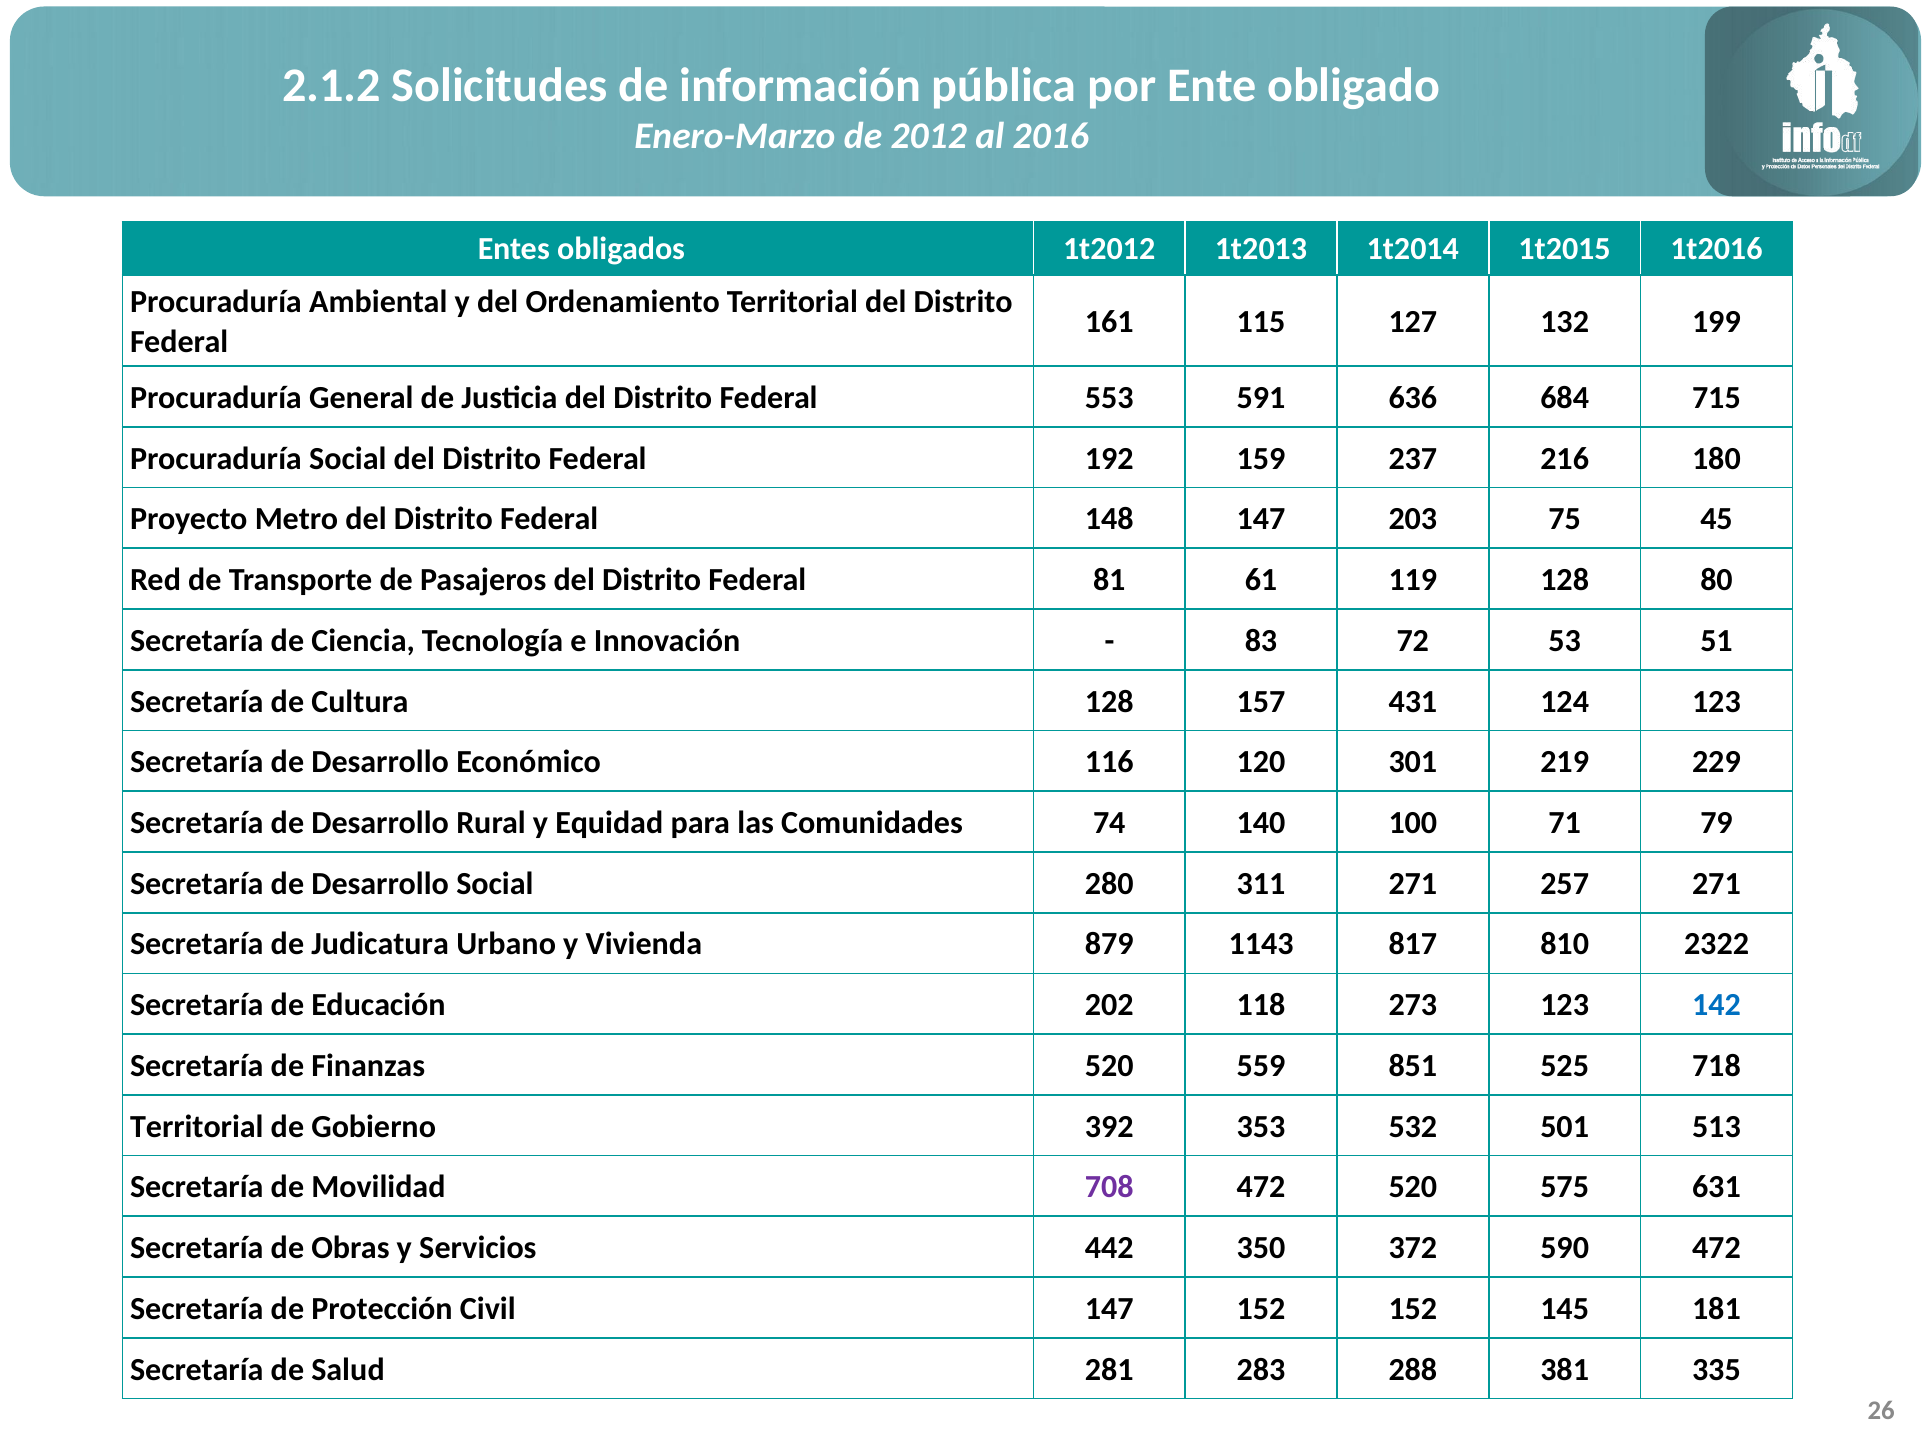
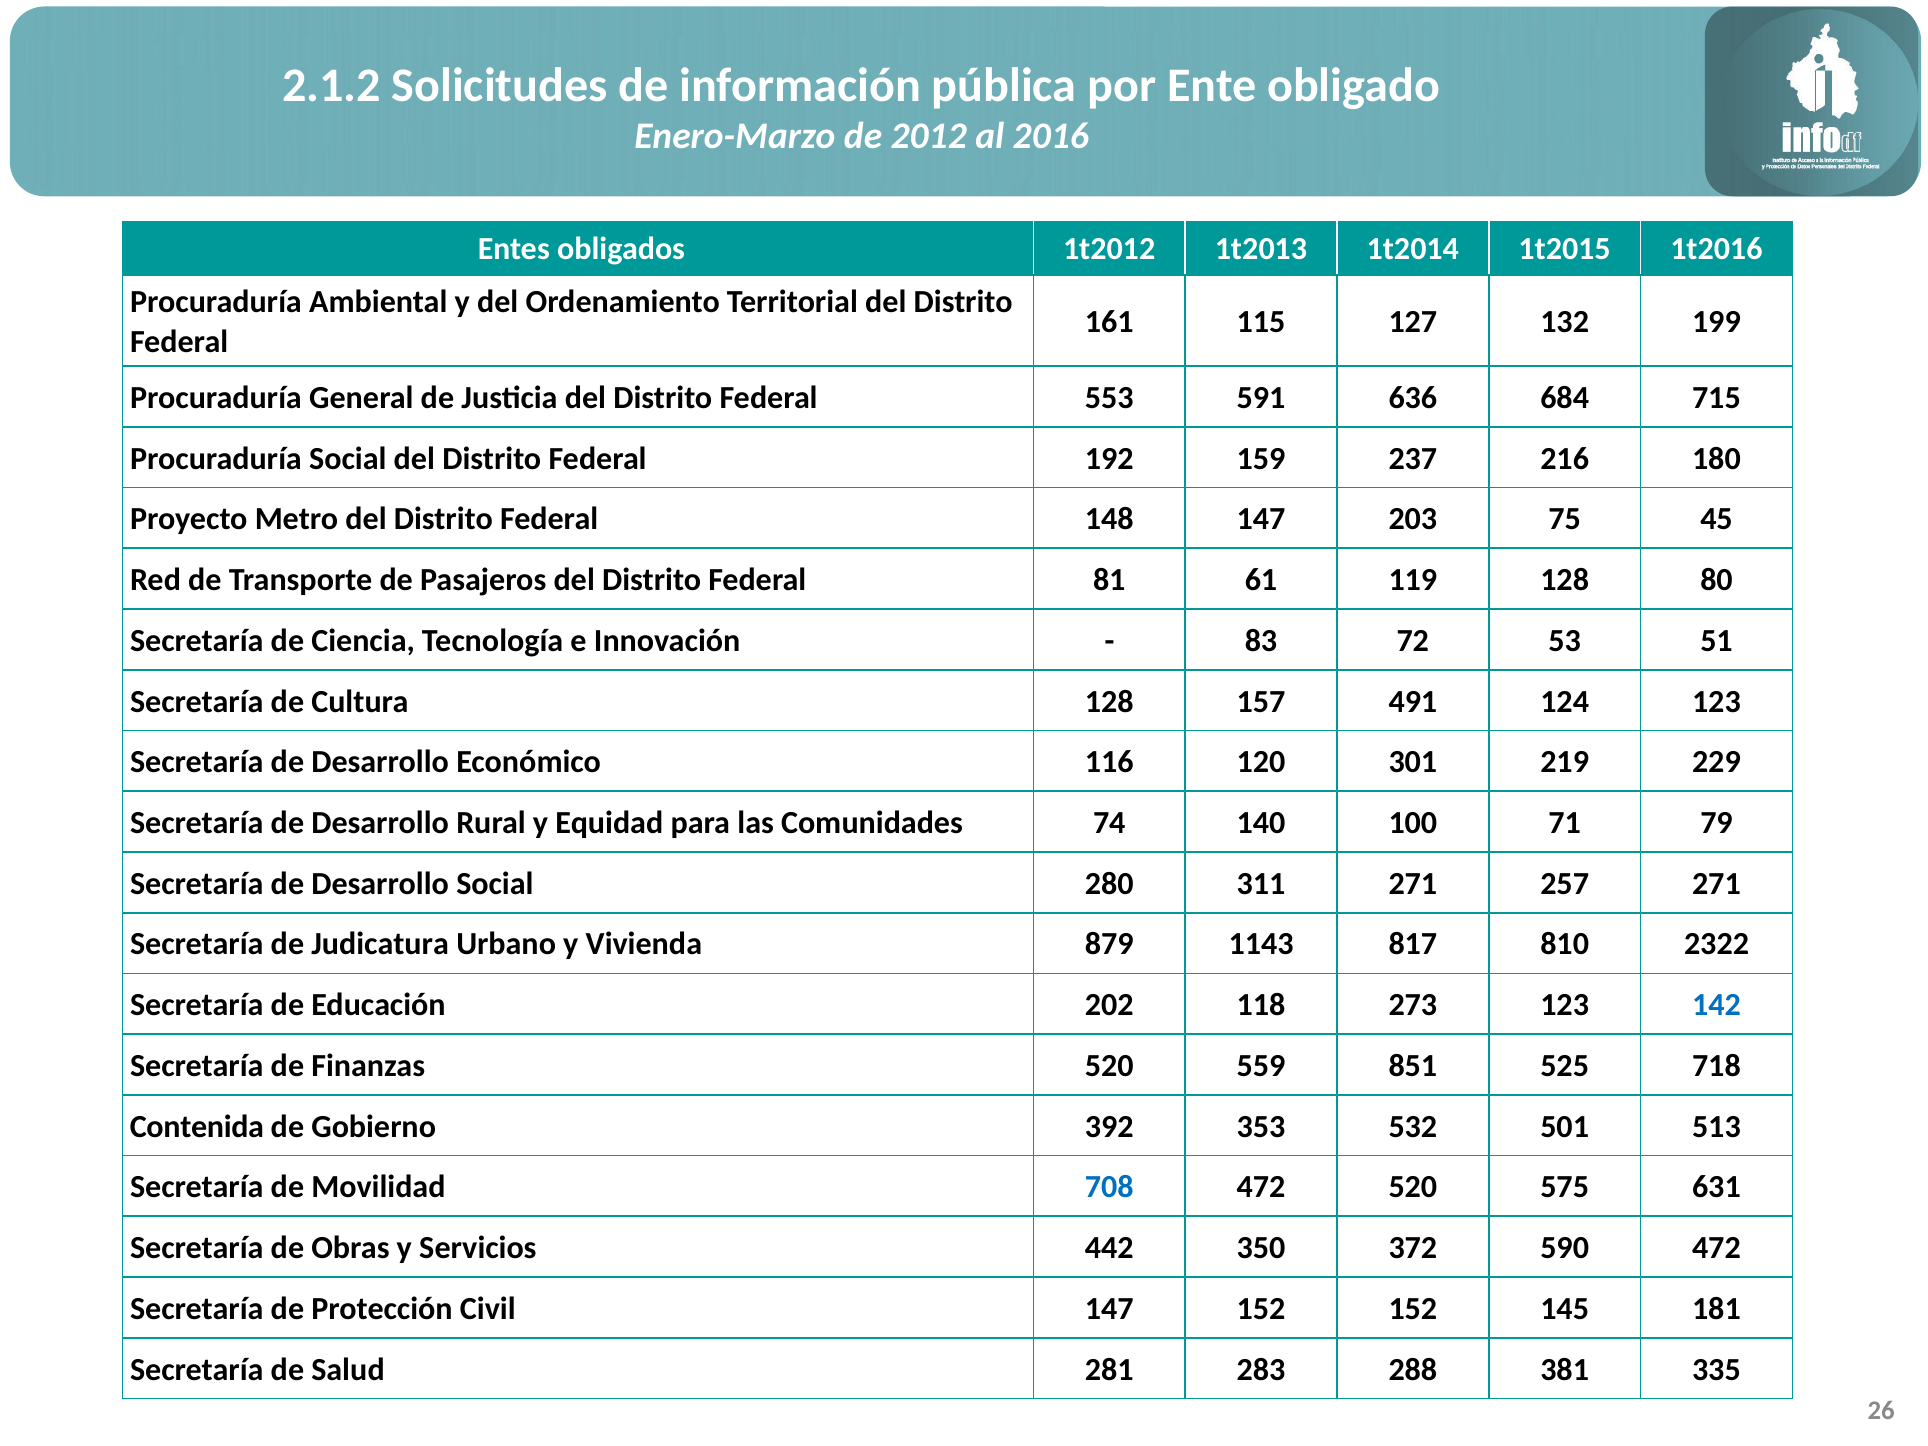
431: 431 -> 491 (1413, 701)
Territorial: Territorial -> Contenida (197, 1127)
708 colour: purple -> blue (1109, 1187)
